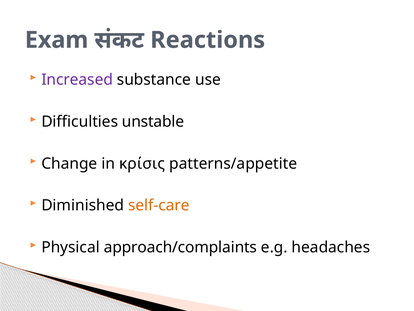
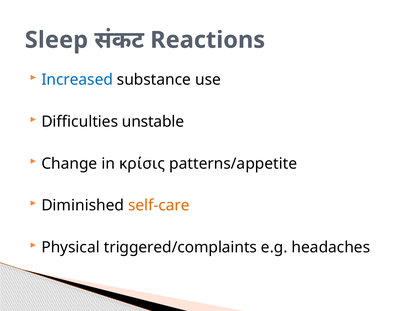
Exam: Exam -> Sleep (56, 40)
Increased colour: purple -> blue (77, 80)
approach/complaints: approach/complaints -> triggered/complaints (180, 247)
